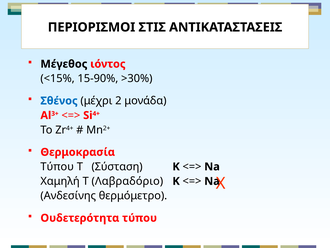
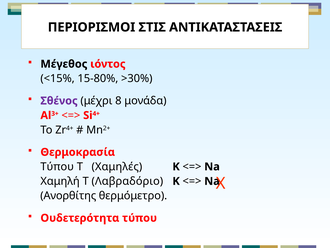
15-90%: 15-90% -> 15-80% (98, 78)
Σθένος colour: blue -> purple (59, 101)
2: 2 -> 8 (118, 101)
Σύσταση: Σύσταση -> Χαμηλές (117, 166)
Ανδεσίνης: Ανδεσίνης -> Ανορθίτης (68, 195)
